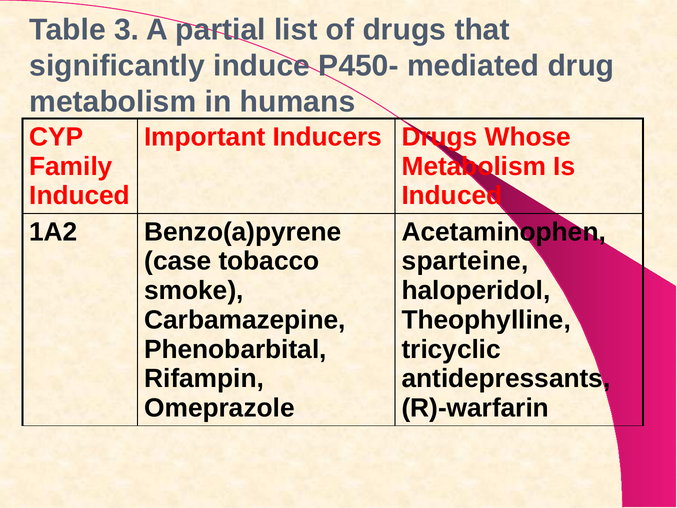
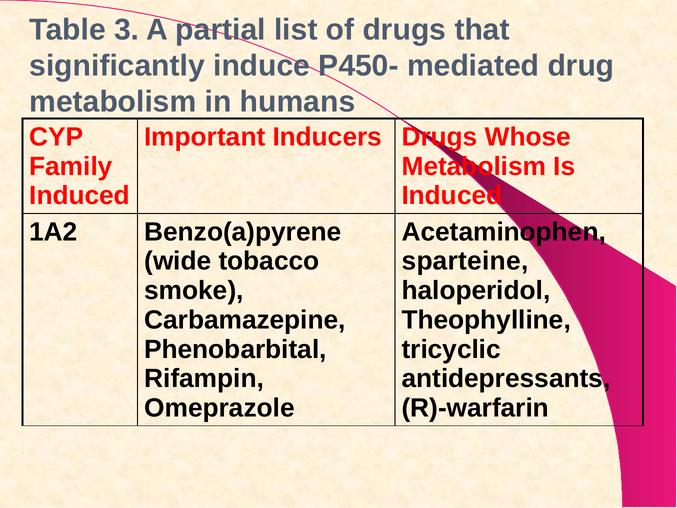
case: case -> wide (178, 261)
